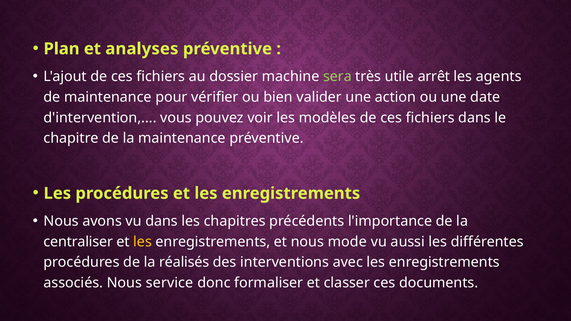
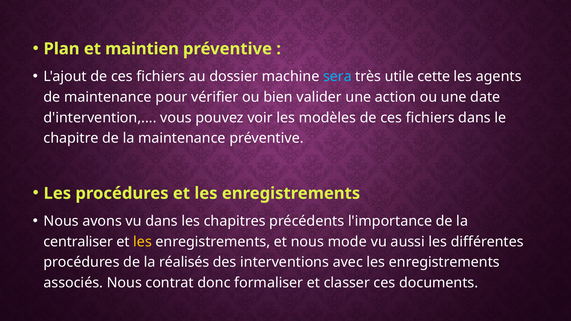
analyses: analyses -> maintien (142, 49)
sera colour: light green -> light blue (337, 77)
arrêt: arrêt -> cette (434, 77)
service: service -> contrat (170, 283)
